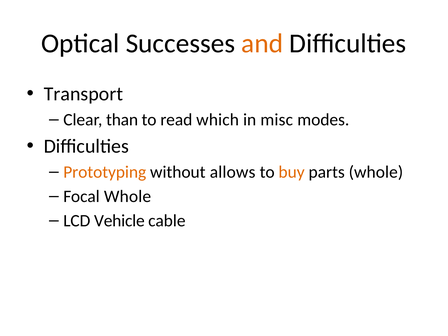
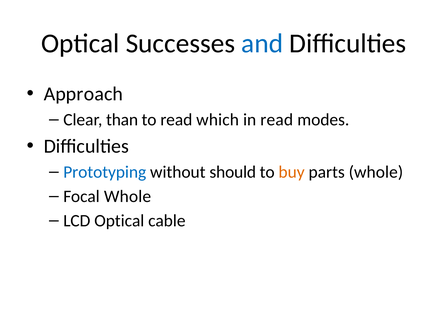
and colour: orange -> blue (262, 43)
Transport: Transport -> Approach (83, 94)
in misc: misc -> read (277, 120)
Prototyping colour: orange -> blue (105, 172)
allows: allows -> should (233, 172)
LCD Vehicle: Vehicle -> Optical (119, 221)
